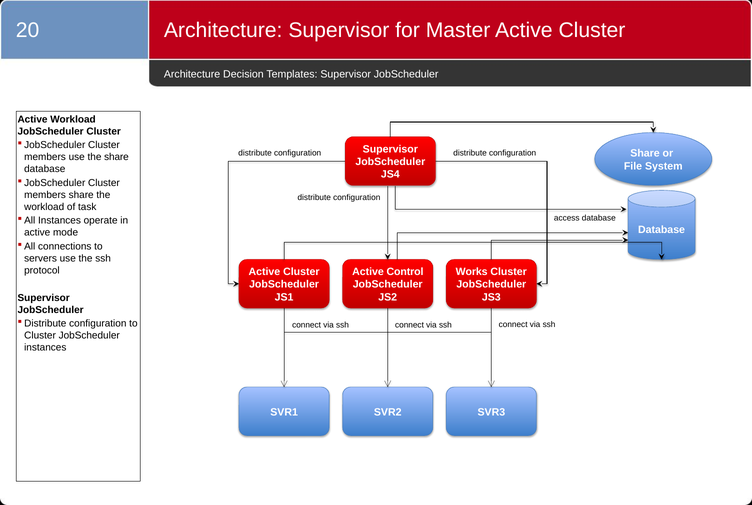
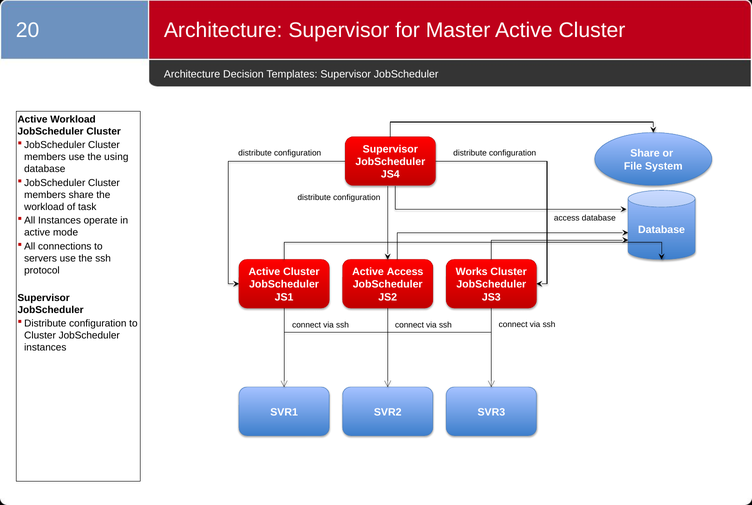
the share: share -> using (116, 157)
Active Control: Control -> Access (405, 272)
